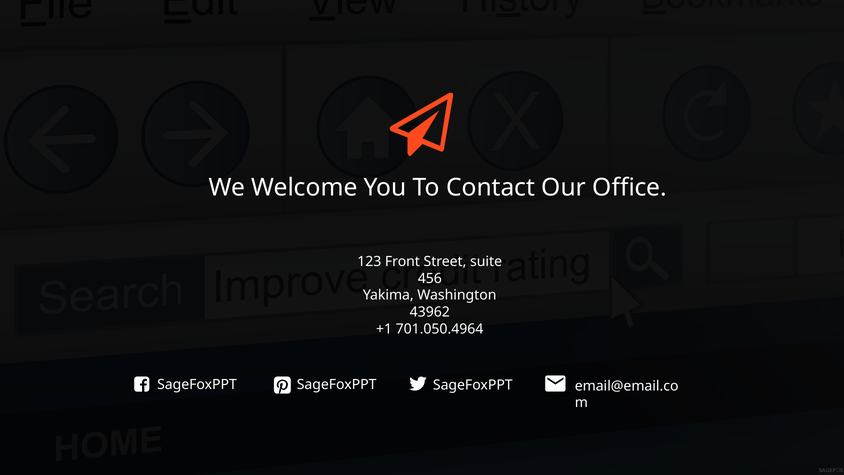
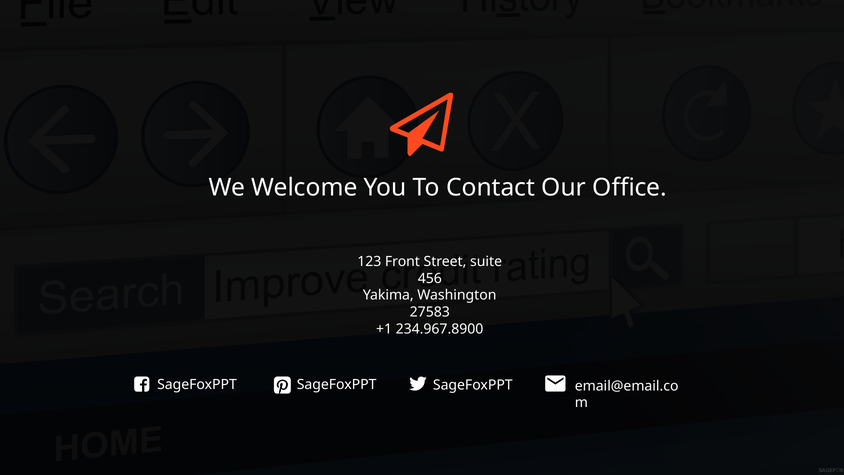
43962: 43962 -> 27583 (430, 312)
701.050.4964: 701.050.4964 -> 234.967.8900 (439, 329)
